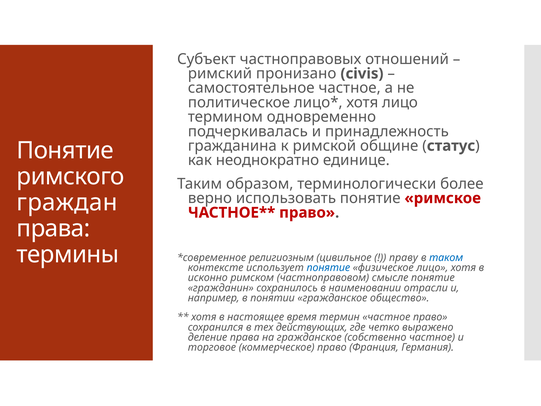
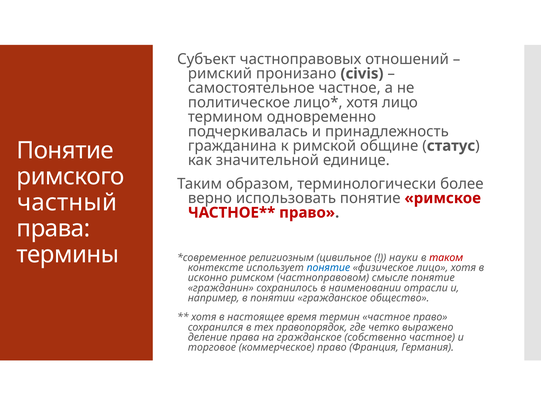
неоднократно: неоднократно -> значительной (267, 160)
граждан: граждан -> частный (67, 202)
праву: праву -> науки (404, 257)
таком colour: blue -> red (446, 257)
действующих: действующих -> правопорядок (312, 327)
